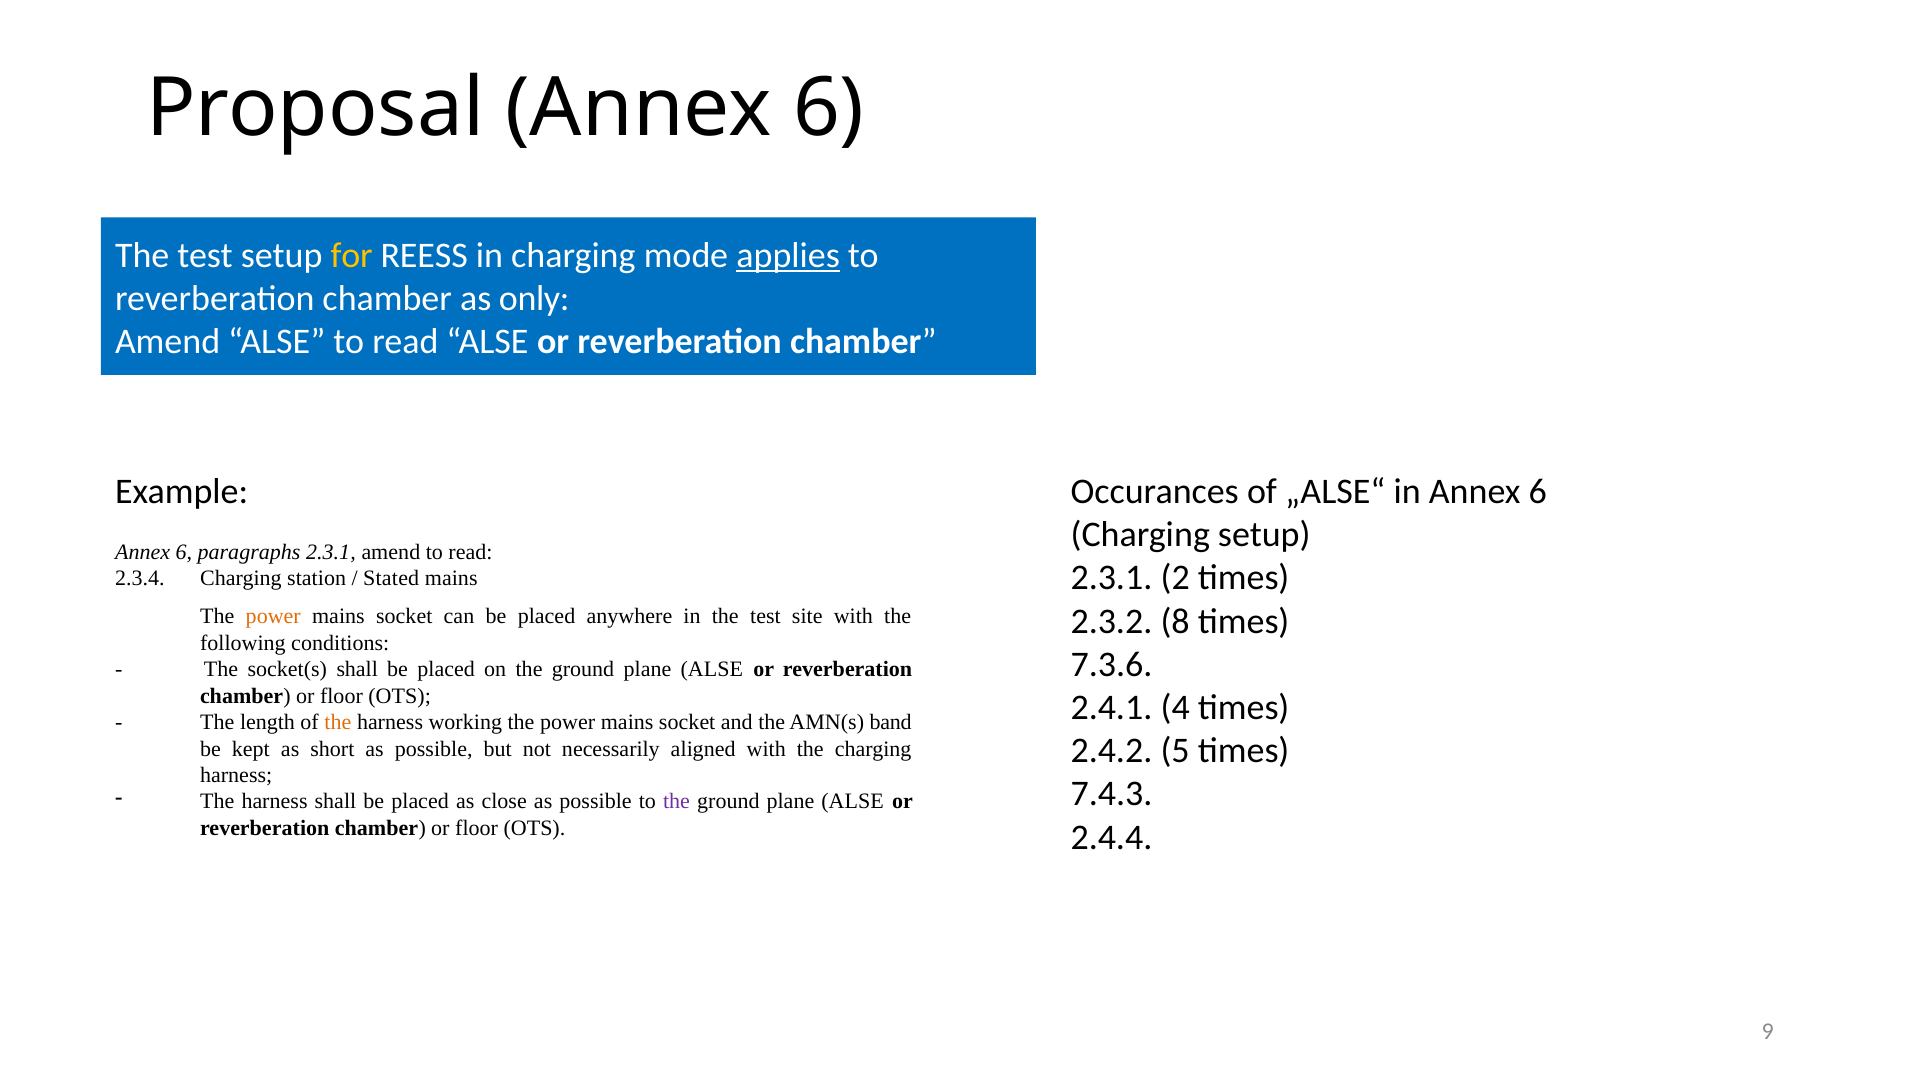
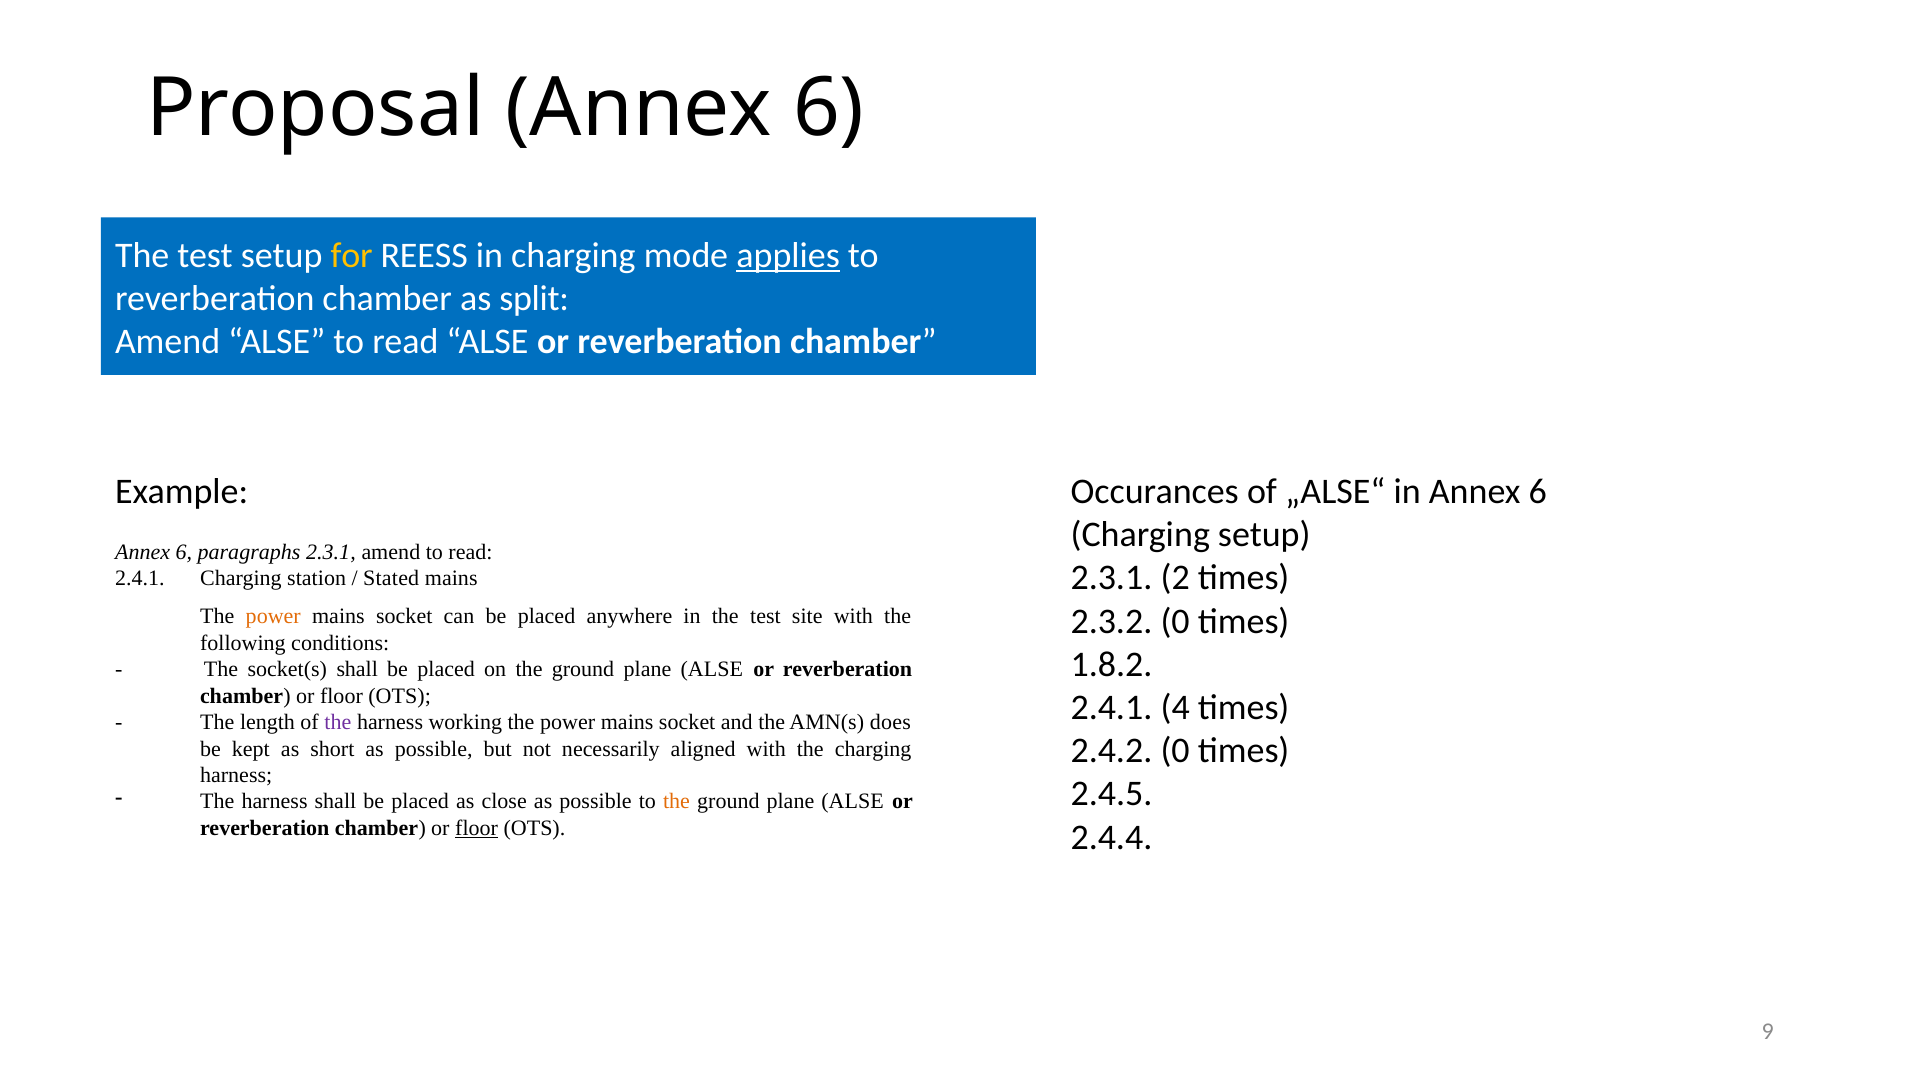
only: only -> split (534, 299)
2.3.4: 2.3.4 -> 2.4.1 (140, 578)
2.3.2 8: 8 -> 0 (1175, 621)
7.3.6: 7.3.6 -> 1.8.2 (1112, 664)
the colour: orange -> purple (338, 722)
band: band -> does (890, 722)
2.4.2 5: 5 -> 0 (1175, 751)
7.4.3: 7.4.3 -> 2.4.5 (1112, 794)
the colour: purple -> orange (676, 802)
floor underline: none -> present (477, 828)
